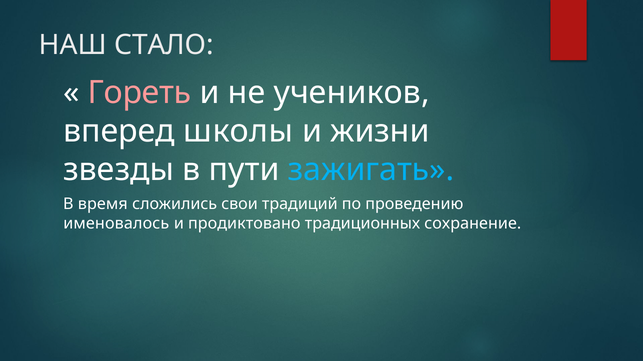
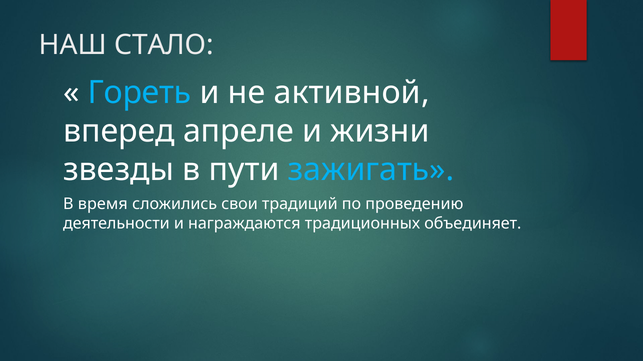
Гореть colour: pink -> light blue (140, 93)
учеников: учеников -> активной (352, 93)
школы: школы -> апреле (238, 131)
именовалось: именовалось -> деятельности (116, 224)
продиктовано: продиктовано -> награждаются (244, 224)
сохранение: сохранение -> объединяет (473, 224)
